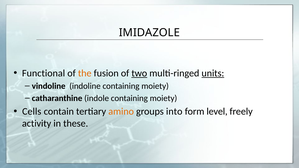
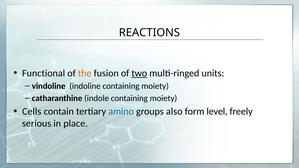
IMIDAZOLE: IMIDAZOLE -> REACTIONS (149, 33)
units underline: present -> none (213, 73)
amino colour: orange -> blue (121, 112)
into: into -> also (174, 112)
activity: activity -> serious (37, 124)
these: these -> place (76, 124)
